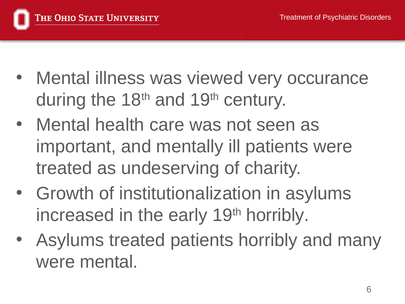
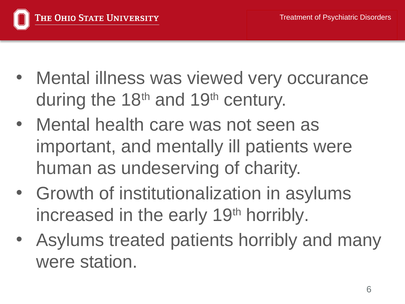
treated: treated -> human (64, 168)
were mental: mental -> station (109, 262)
